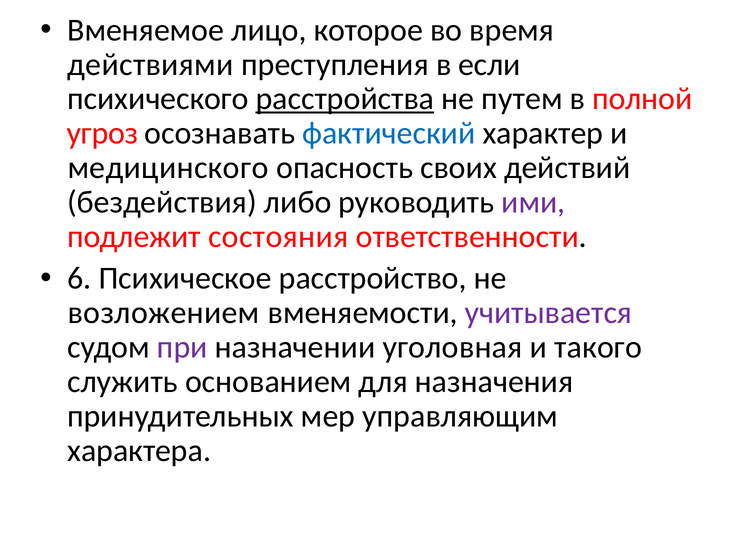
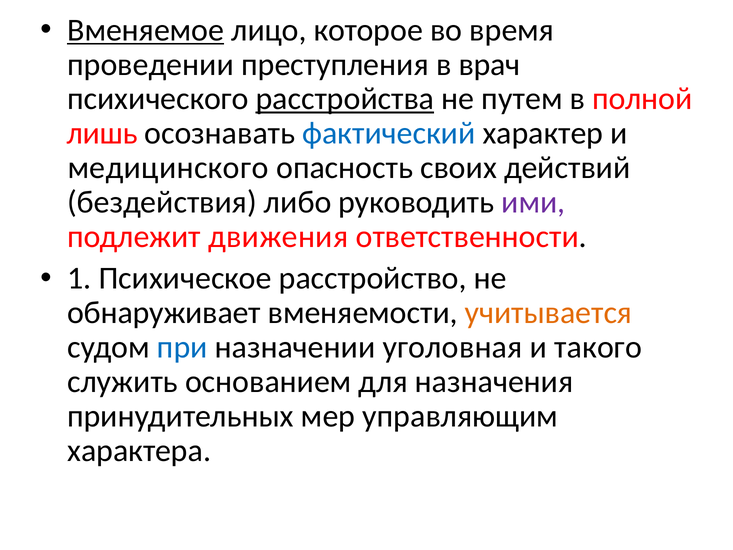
Вменяемое underline: none -> present (146, 30)
действиями: действиями -> проведении (151, 64)
если: если -> врач (489, 64)
угроз: угроз -> лишь (102, 133)
состояния: состояния -> движения (278, 237)
6: 6 -> 1 (79, 278)
возложением: возложением -> обнаруживает (164, 313)
учитывается colour: purple -> orange (549, 313)
при colour: purple -> blue (182, 347)
